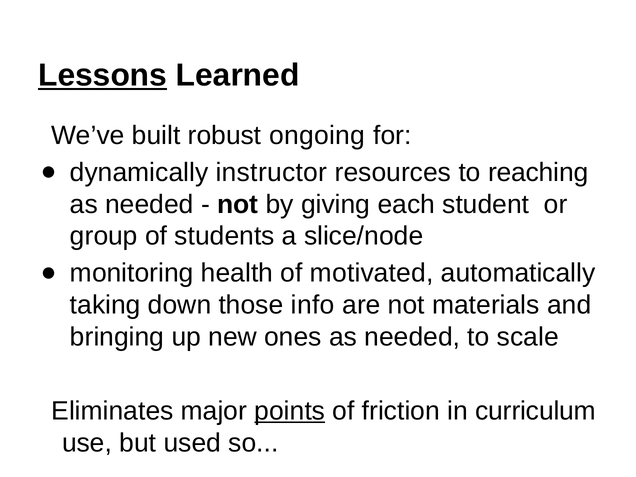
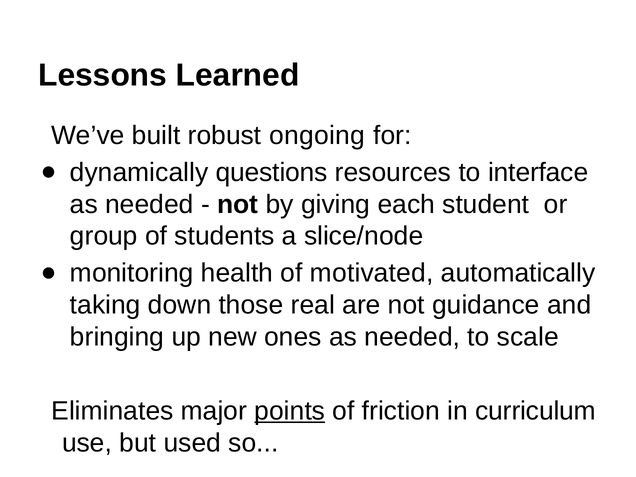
Lessons underline: present -> none (103, 75)
instructor: instructor -> questions (272, 173)
reaching: reaching -> interface (538, 173)
info: info -> real (313, 305)
materials: materials -> guidance (486, 305)
